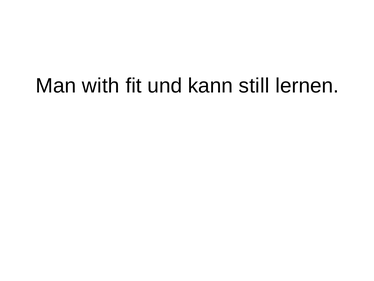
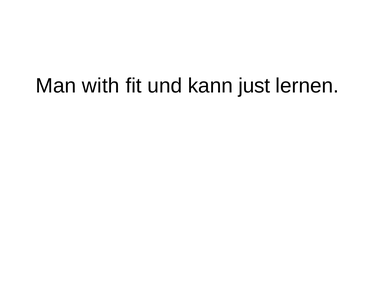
still: still -> just (254, 86)
